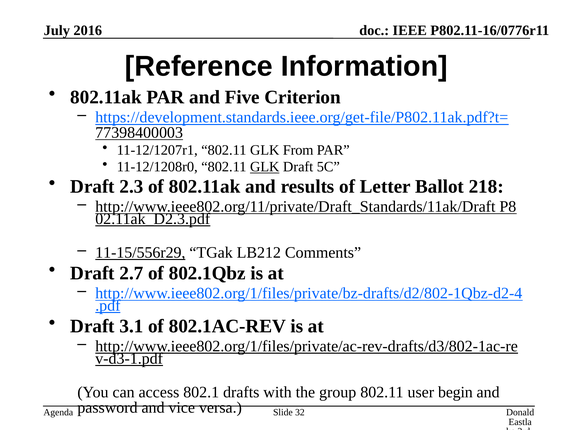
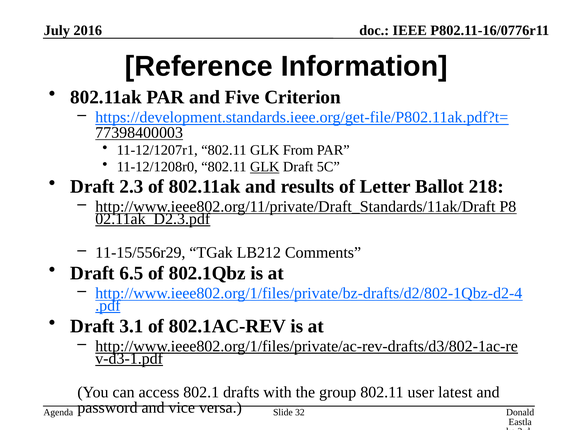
11-15/556r29 underline: present -> none (140, 253)
2.7: 2.7 -> 6.5 (131, 273)
begin: begin -> latest (455, 392)
